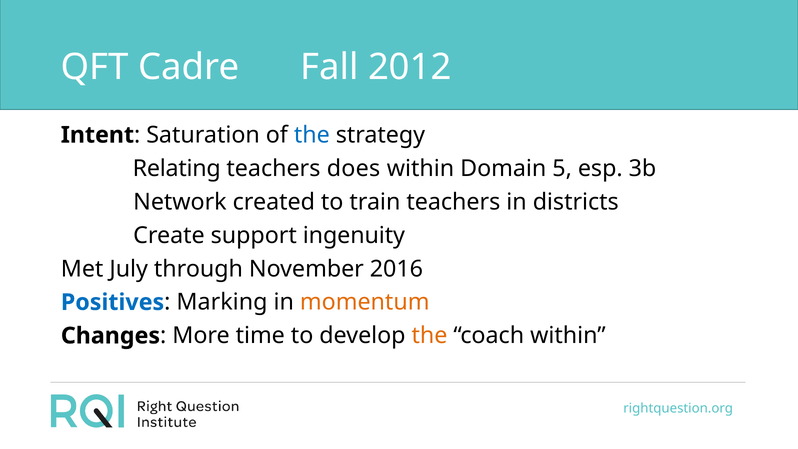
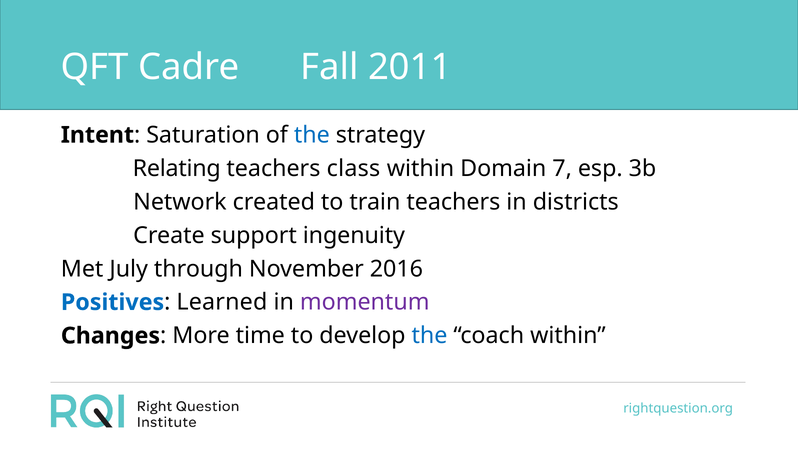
2012: 2012 -> 2011 (410, 67)
does: does -> class (353, 168)
5: 5 -> 7 (562, 168)
Marking: Marking -> Learned (222, 302)
momentum colour: orange -> purple (365, 302)
the colour: orange -> blue (429, 336)
